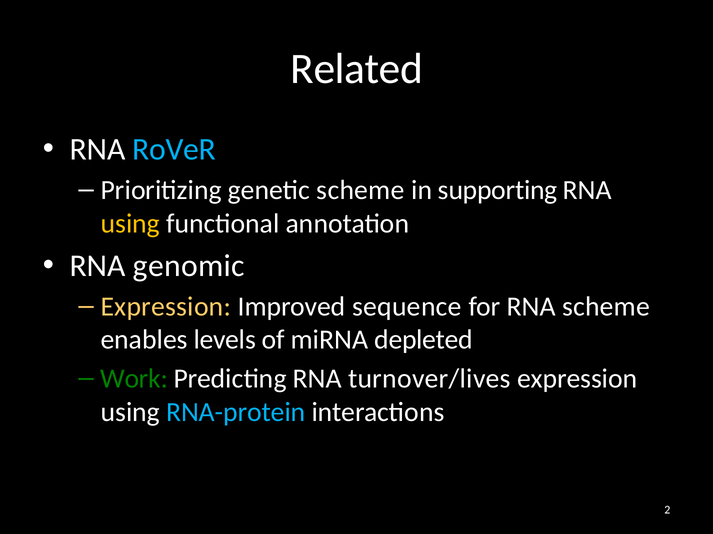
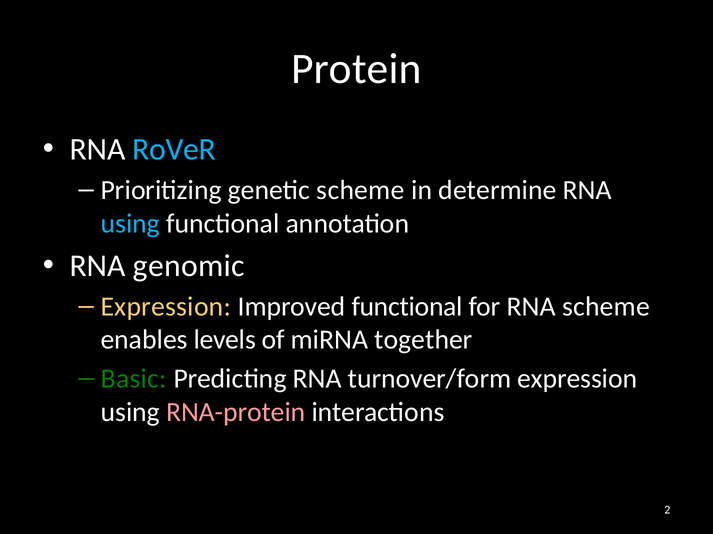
Related: Related -> Protein (356, 69)
supporting: supporting -> determine (498, 191)
using colour: yellow -> light blue (130, 224)
Improved sequence: sequence -> functional (407, 307)
depleted: depleted -> together (424, 340)
Work: Work -> Basic (134, 379)
turnover/lives: turnover/lives -> turnover/form (430, 379)
RNA-protein colour: light blue -> pink (236, 412)
